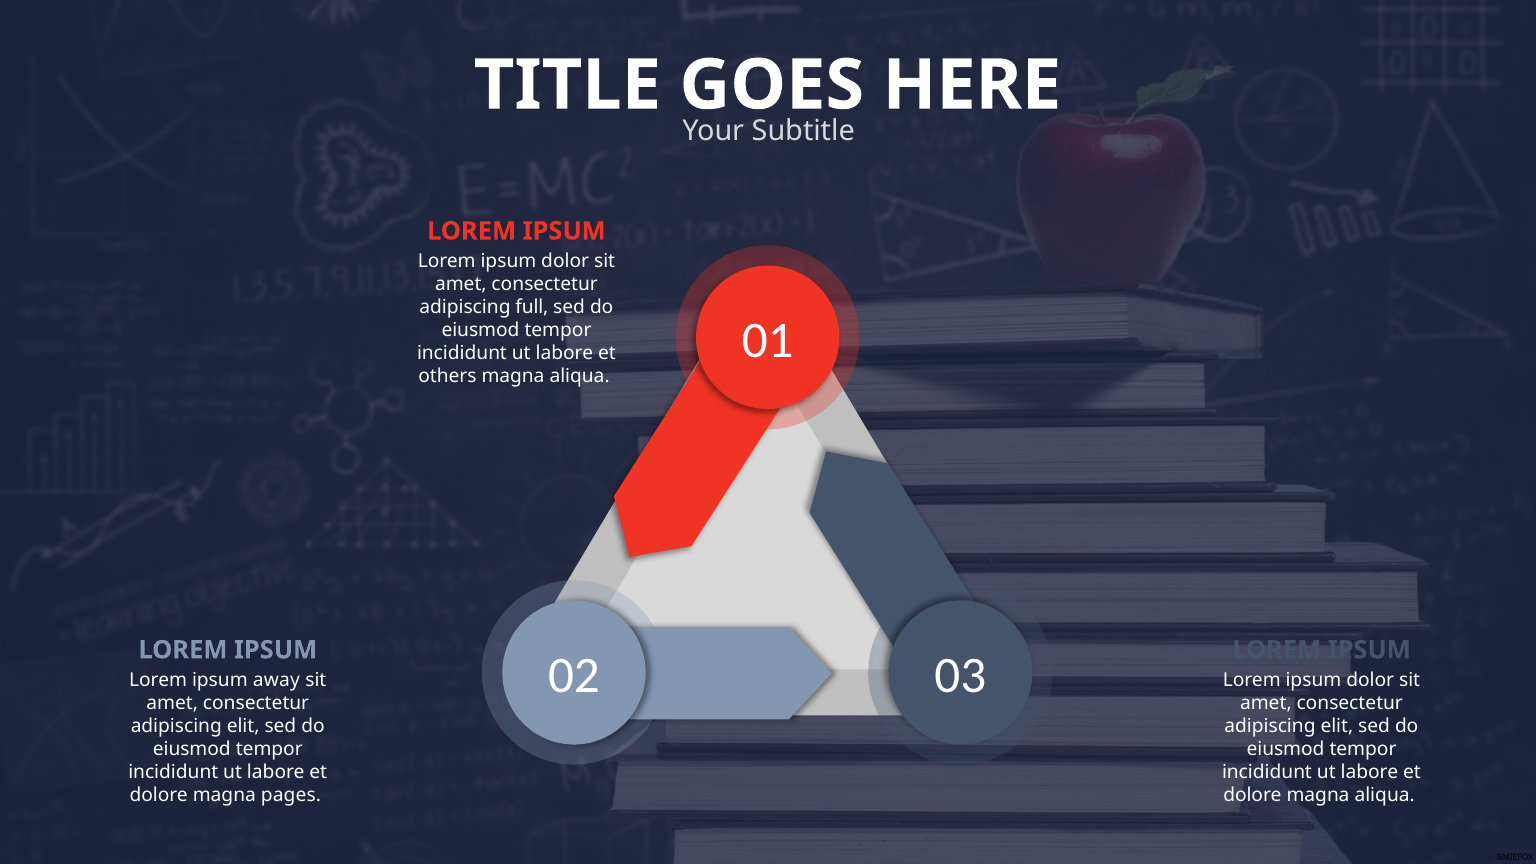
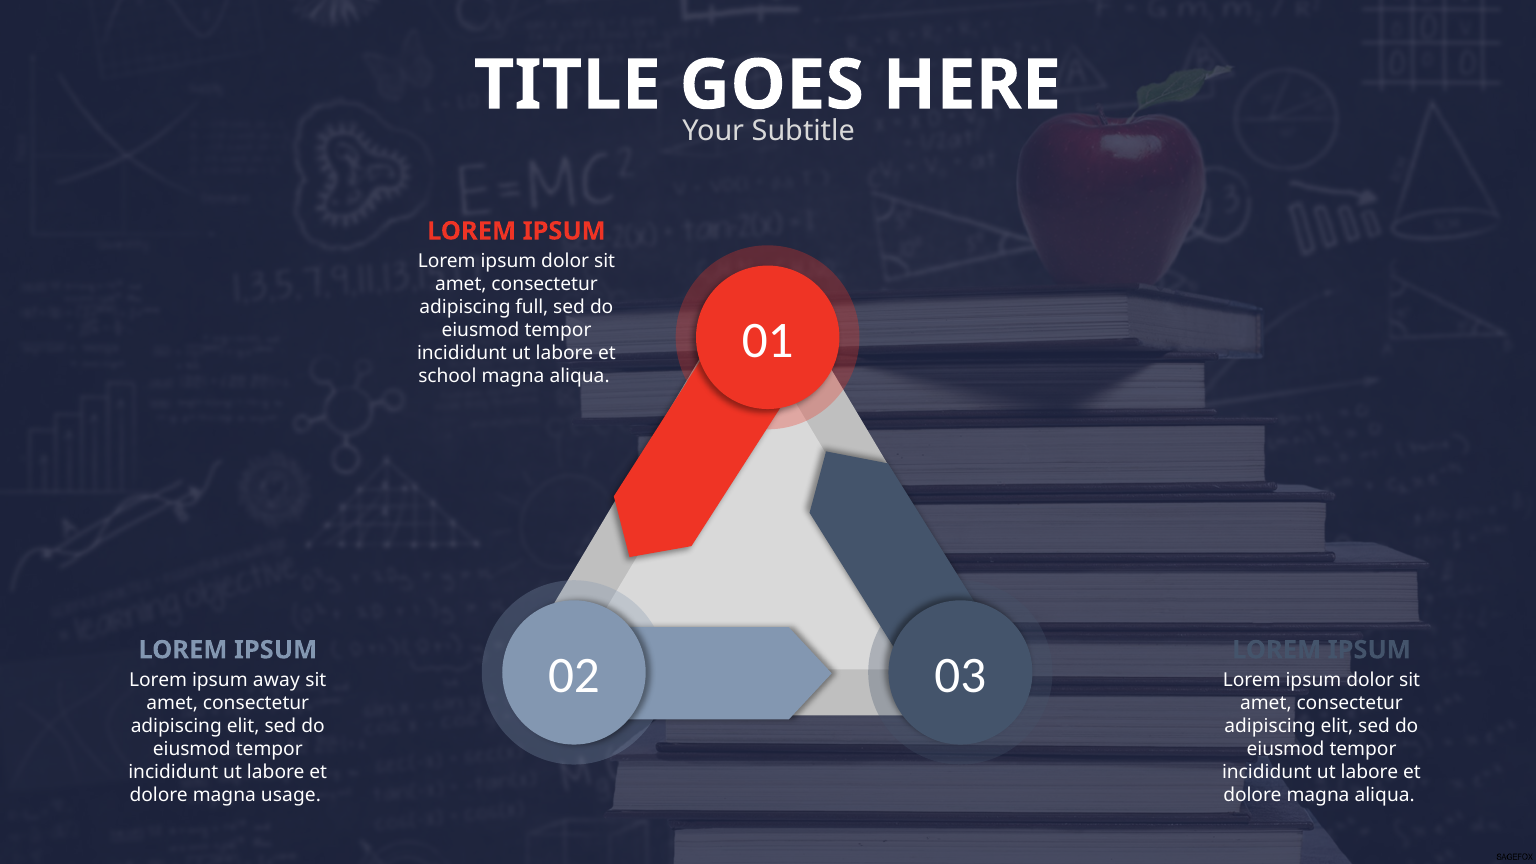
others: others -> school (447, 377)
pages: pages -> usage (291, 795)
